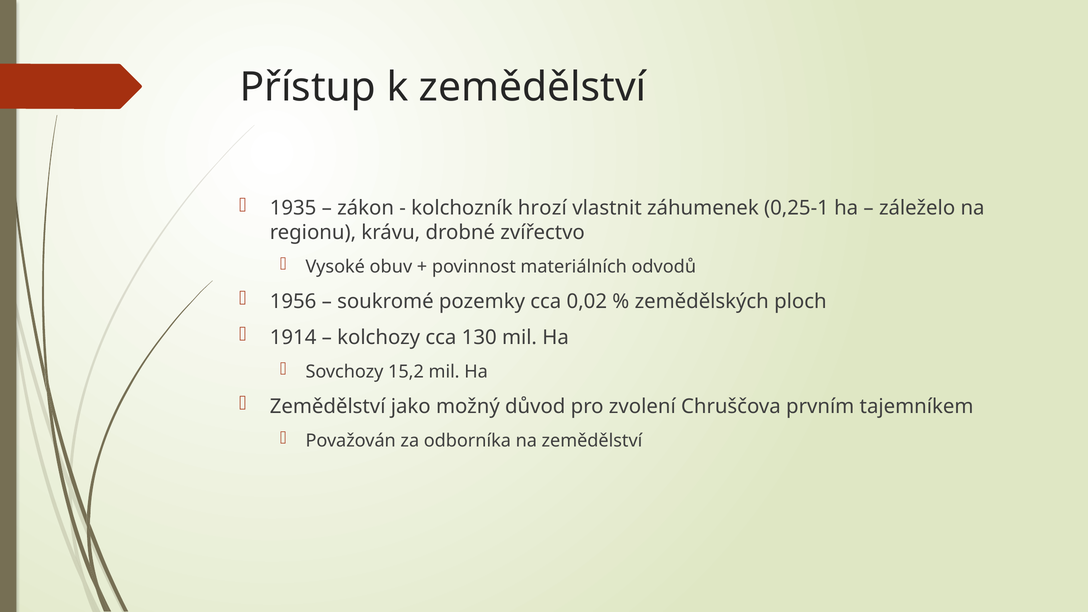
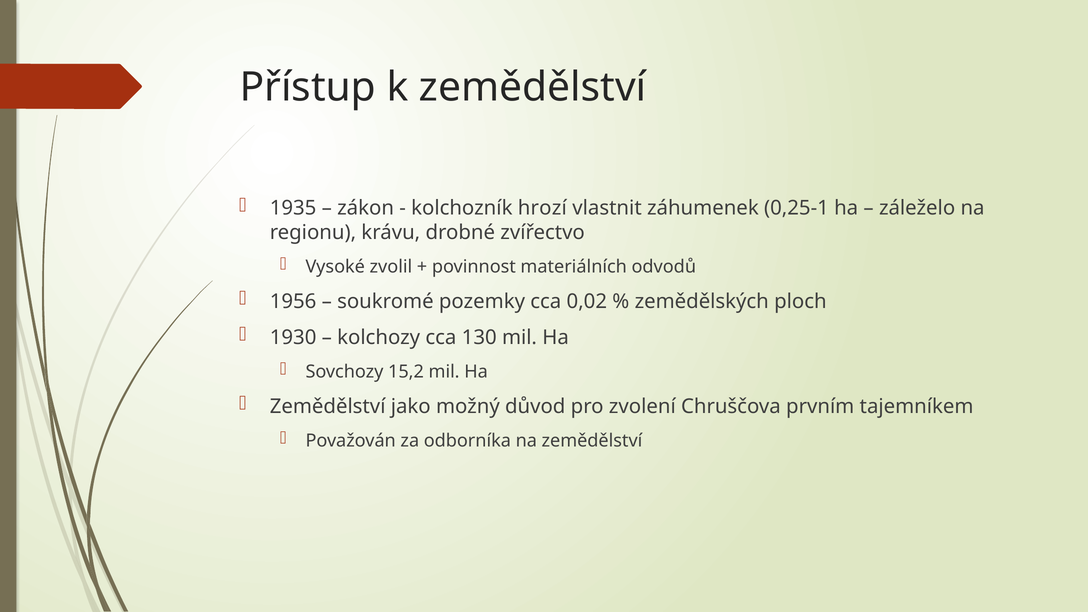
obuv: obuv -> zvolil (391, 267)
1914: 1914 -> 1930 (293, 337)
